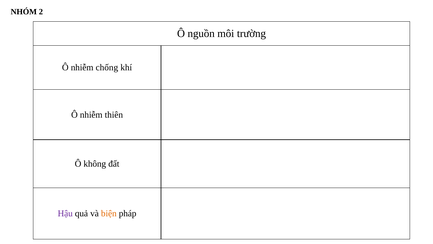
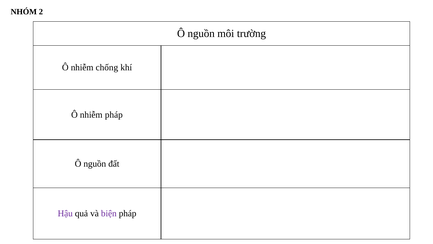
nhiễm thiên: thiên -> pháp (114, 114)
không: không -> nguồn (95, 163)
biện colour: orange -> purple (109, 213)
